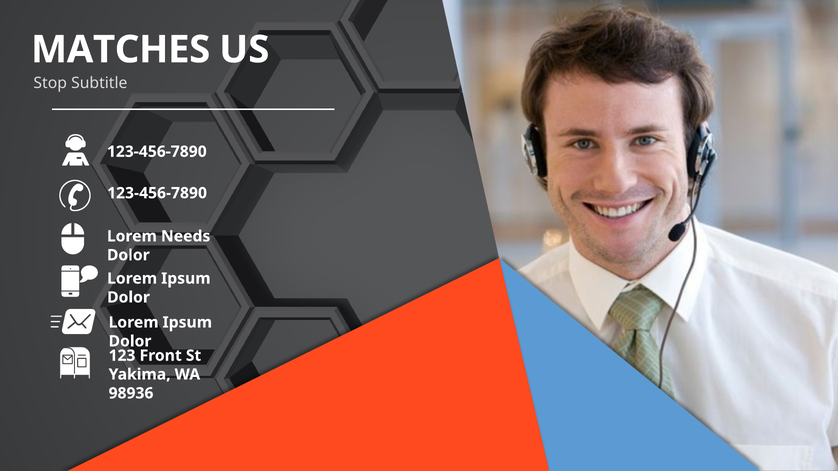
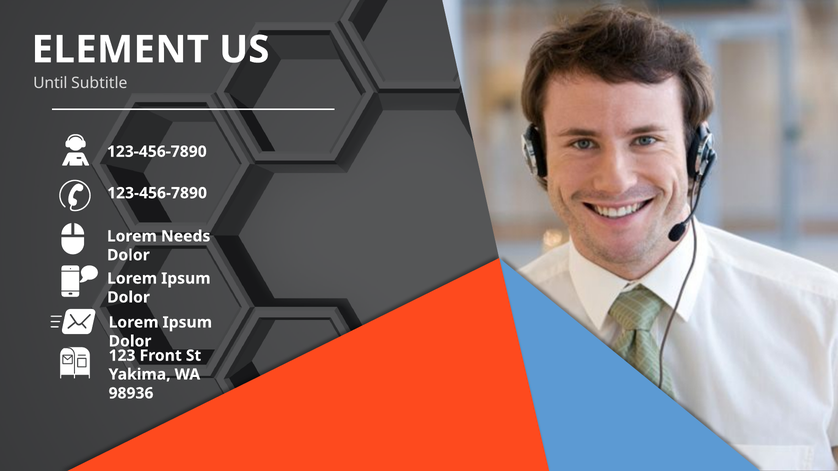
MATCHES: MATCHES -> ELEMENT (120, 50)
Stop: Stop -> Until (50, 83)
